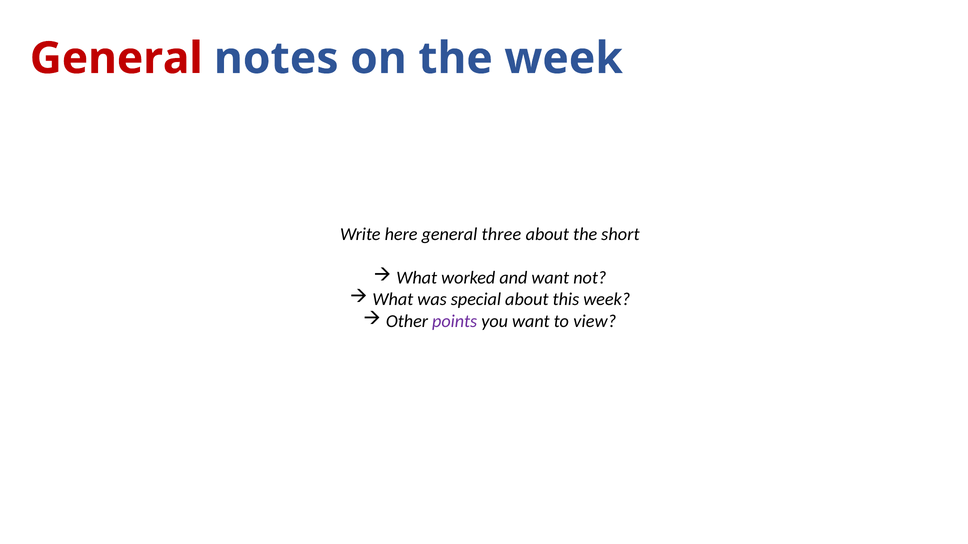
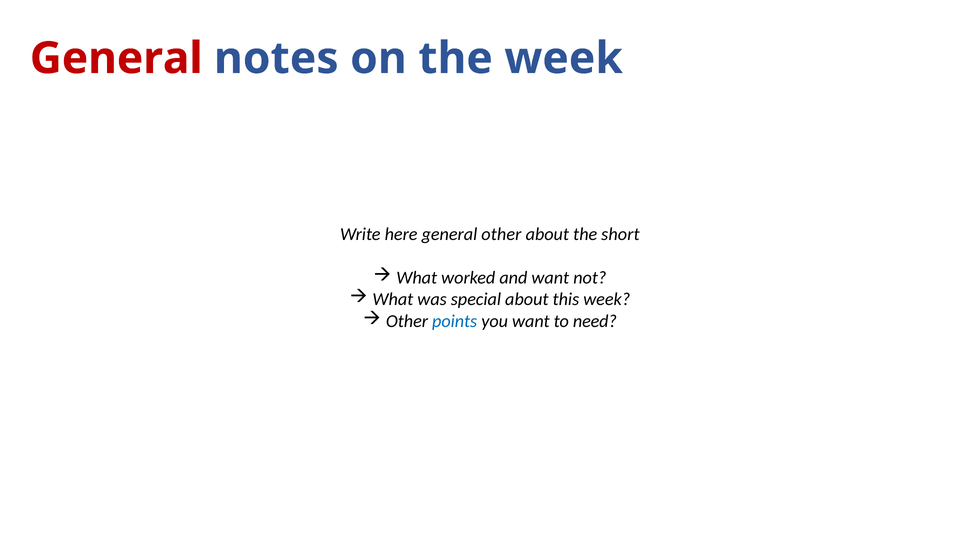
general three: three -> other (501, 234)
points colour: purple -> blue (455, 321)
view: view -> need (595, 321)
